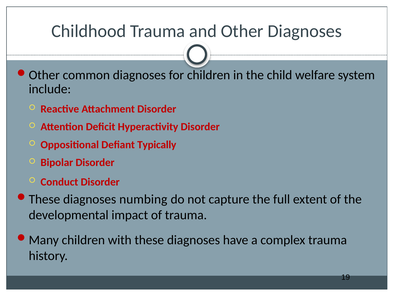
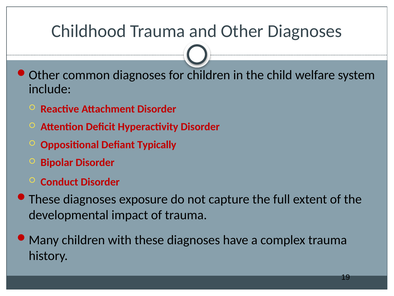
numbing: numbing -> exposure (143, 199)
